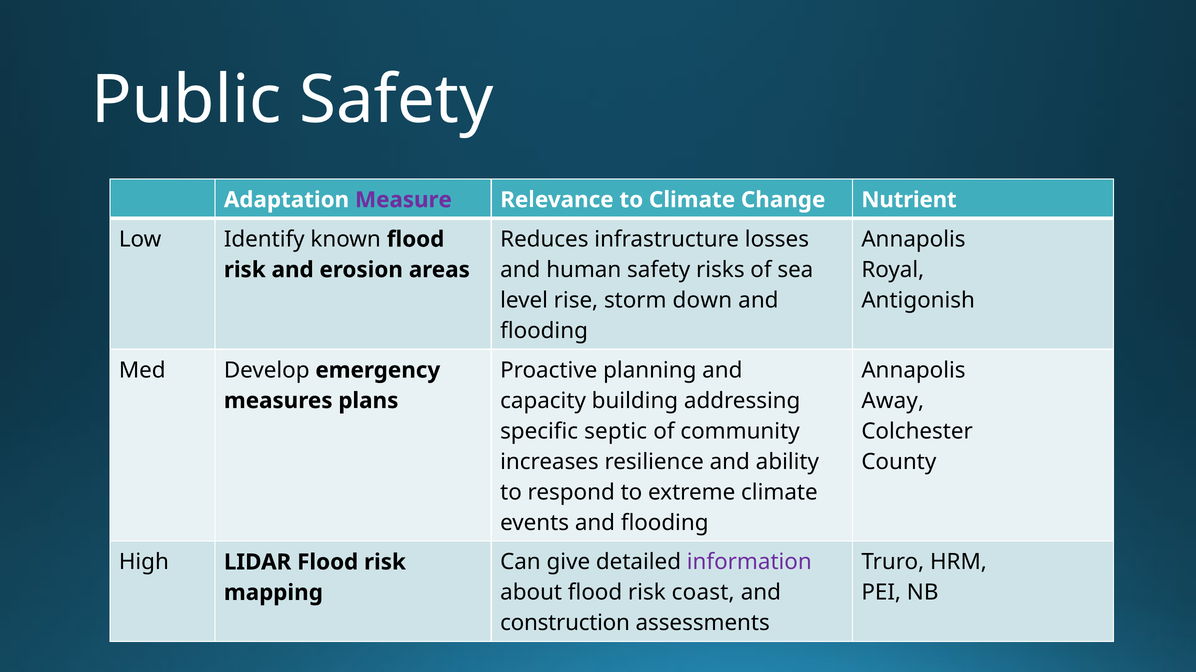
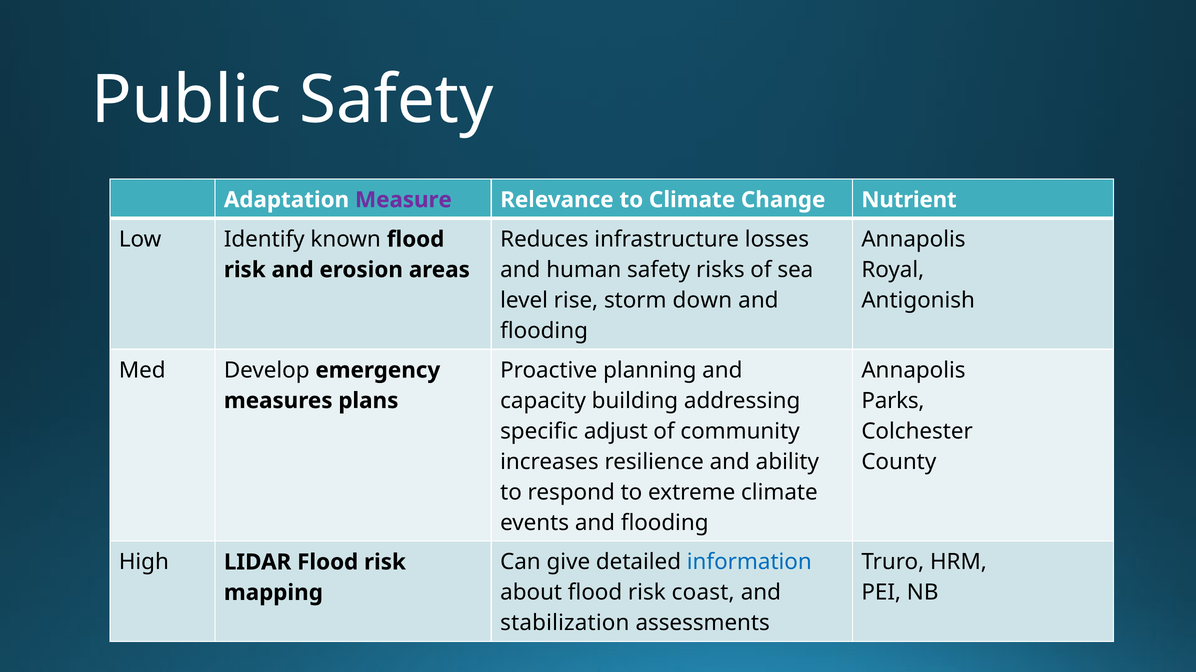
Away: Away -> Parks (893, 401)
septic: septic -> adjust (616, 432)
information colour: purple -> blue (749, 563)
construction: construction -> stabilization (565, 624)
